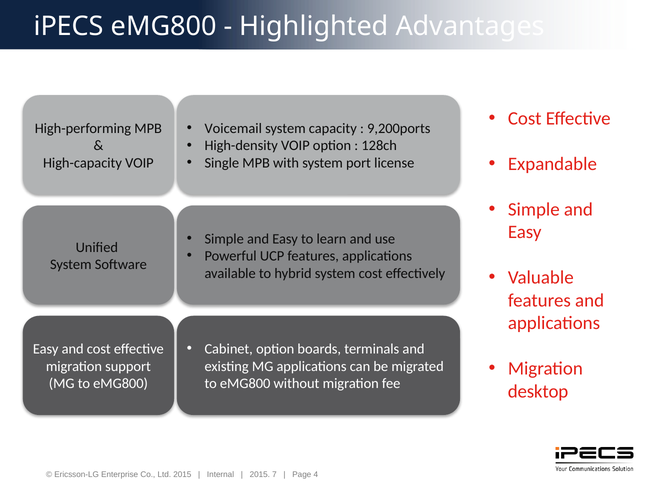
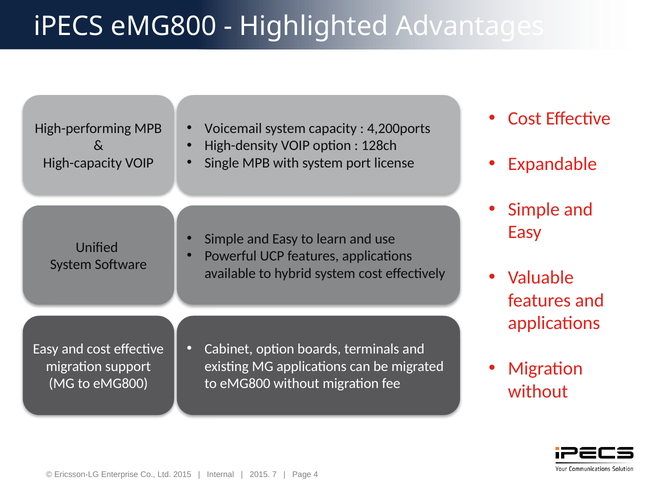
9,200ports: 9,200ports -> 4,200ports (399, 128)
desktop: desktop -> without (538, 391)
